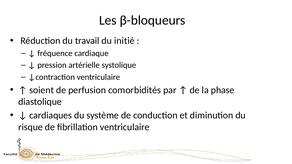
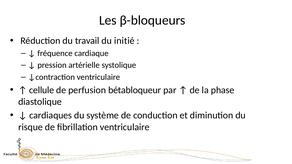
soient: soient -> cellule (42, 90)
comorbidités: comorbidités -> bétabloqueur (135, 90)
